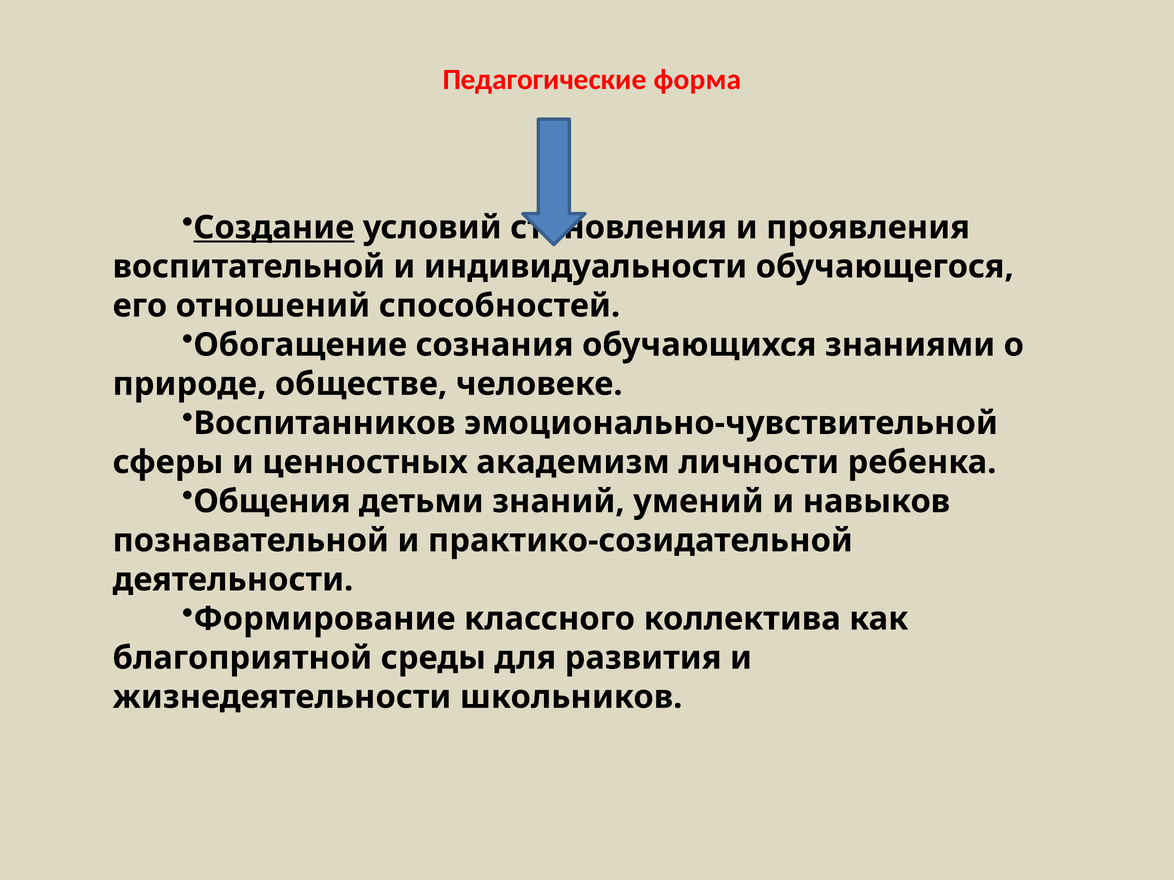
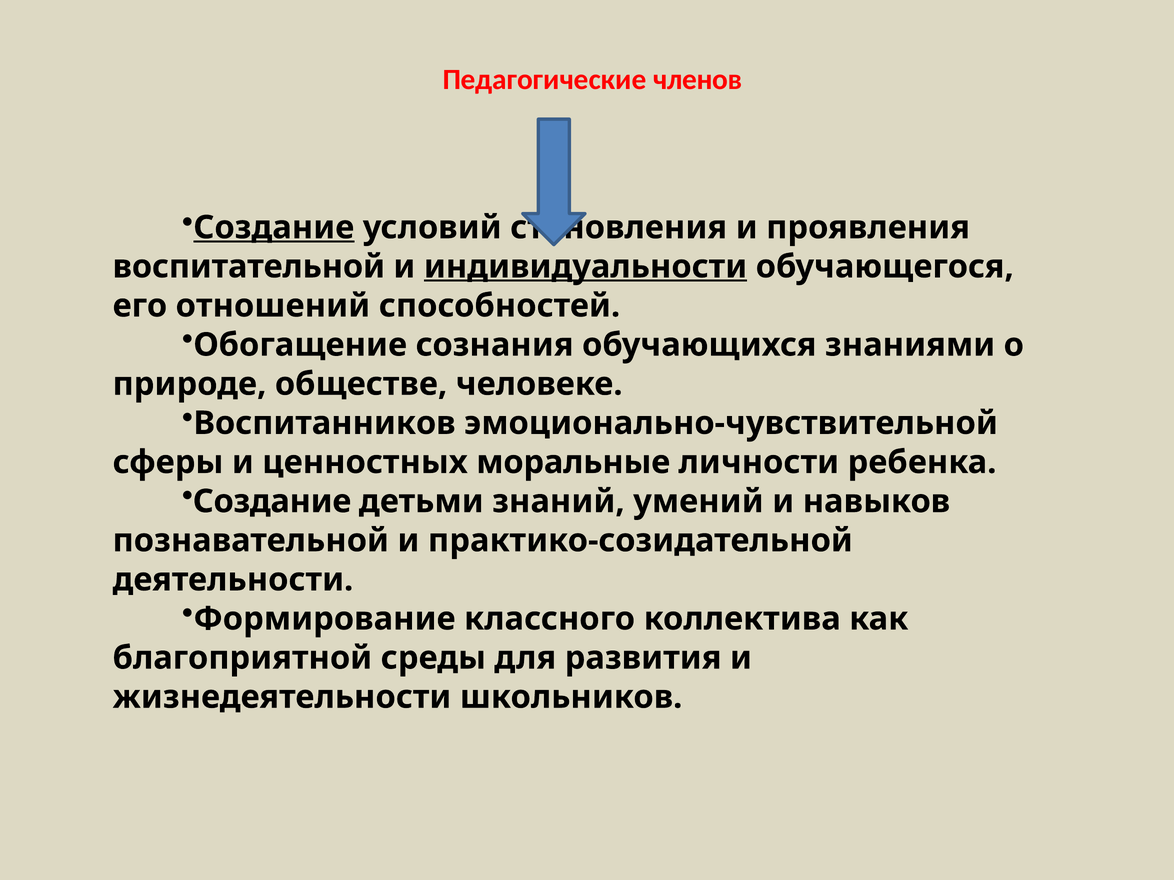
форма: форма -> членов (698, 79)
индивидуальности underline: none -> present (586, 267)
академизм: академизм -> моральные (573, 463)
Общения: Общения -> Создание (272, 502)
